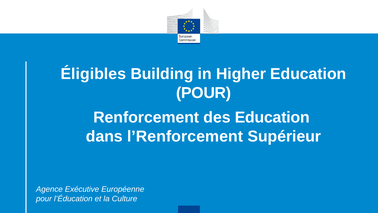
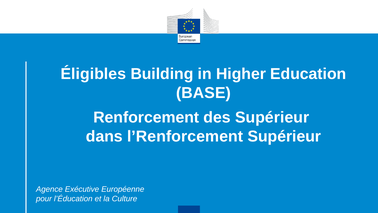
POUR: POUR -> BASE (203, 93)
des Education: Education -> Supérieur (272, 117)
